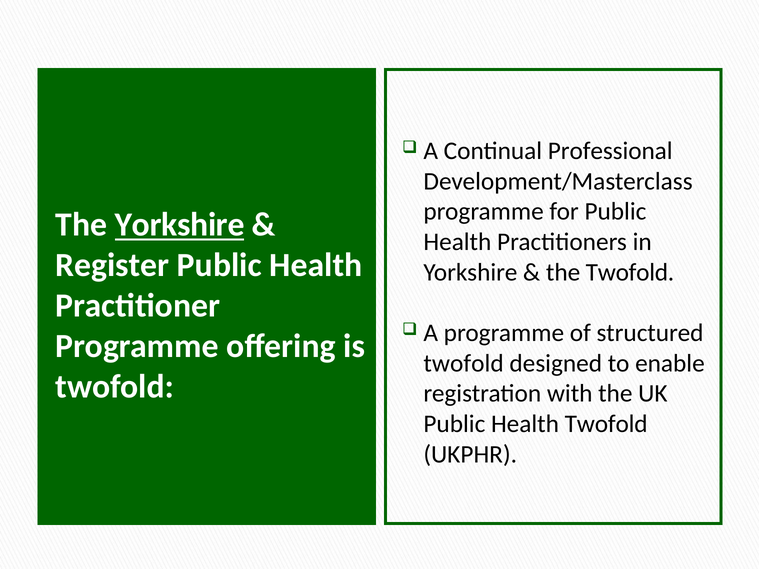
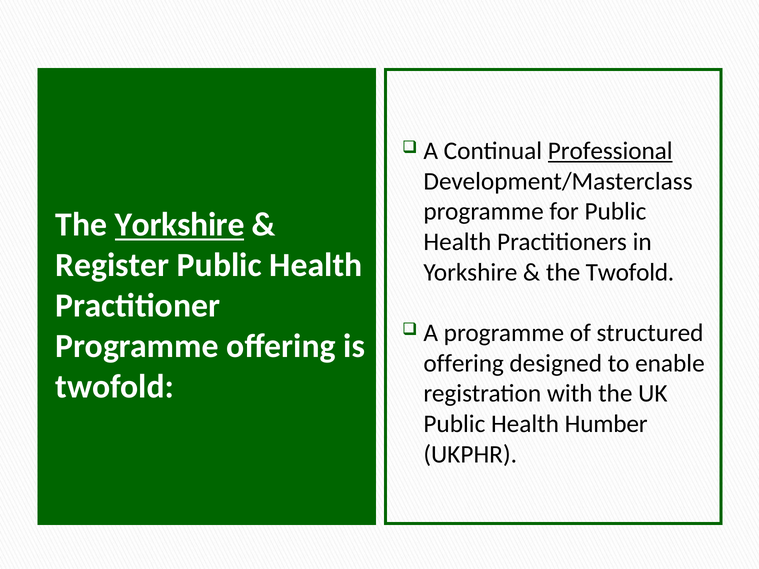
Professional underline: none -> present (610, 151)
twofold: twofold -> offering (464, 363)
Health Twofold: Twofold -> Humber (606, 424)
